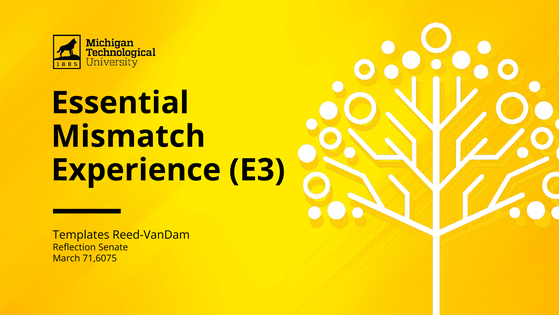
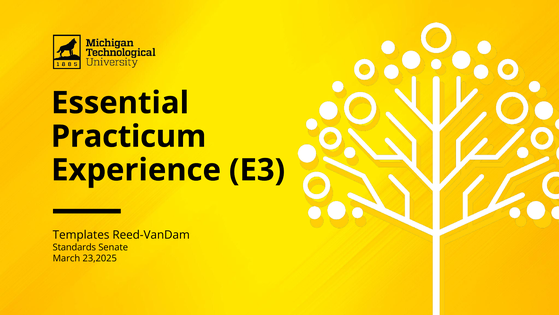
Mismatch: Mismatch -> Practicum (129, 136)
Reflection: Reflection -> Standards (74, 247)
71,6075: 71,6075 -> 23,2025 (100, 258)
